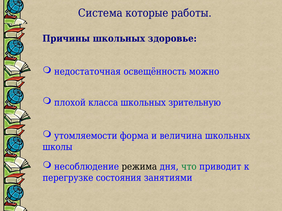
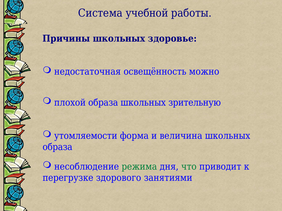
которые: которые -> учебной (147, 13)
плохой класса: класса -> образа (103, 103)
школы: школы -> образа (58, 147)
режима colour: black -> green (139, 167)
состояния: состояния -> здорового (119, 178)
